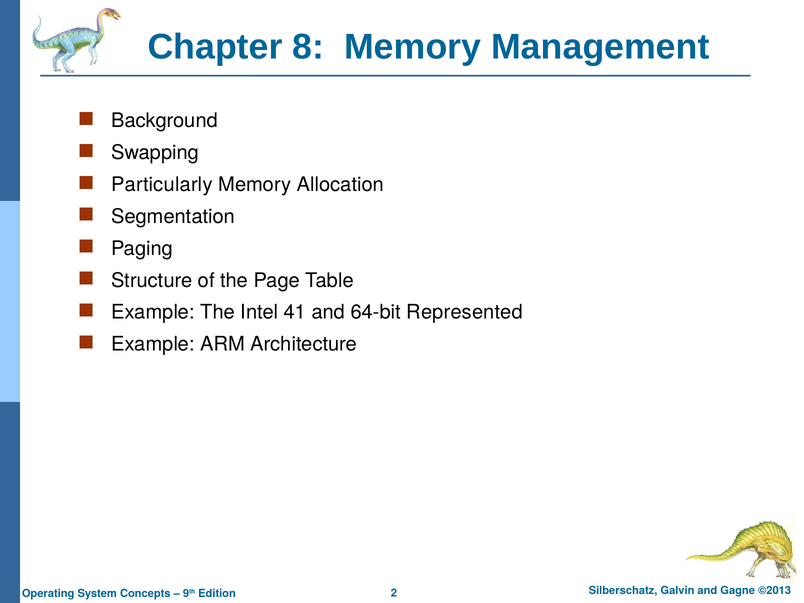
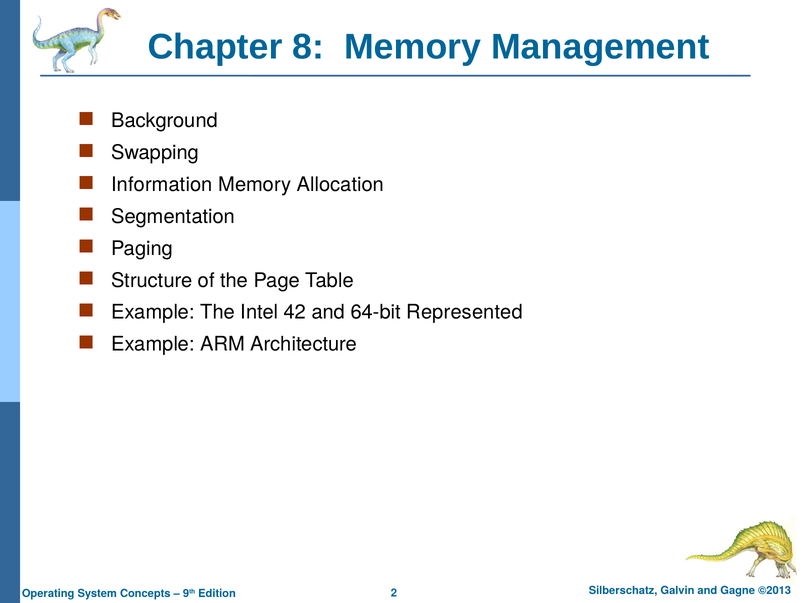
Particularly: Particularly -> Information (162, 185)
41: 41 -> 42 (295, 312)
